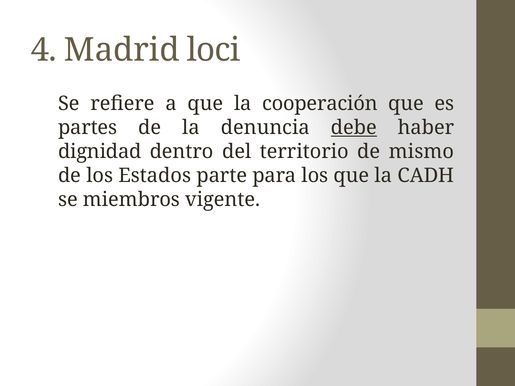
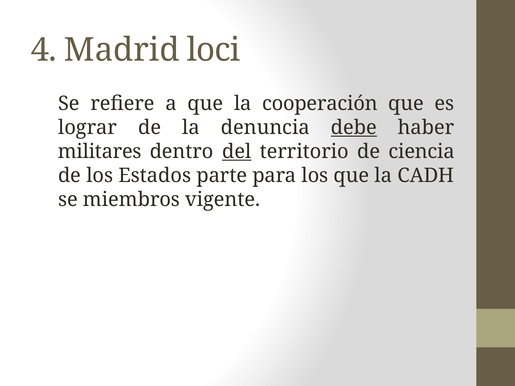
partes: partes -> lograr (88, 128)
dignidad: dignidad -> militares (100, 152)
del underline: none -> present (237, 152)
mismo: mismo -> ciencia (422, 152)
